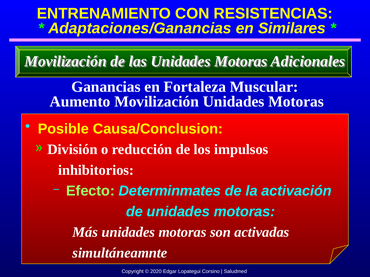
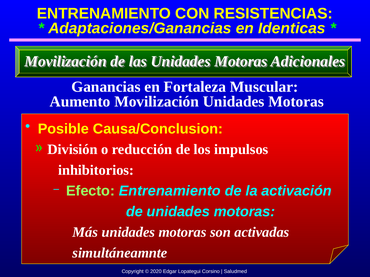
Similares: Similares -> Identicas (292, 28)
Efecto Determinmates: Determinmates -> Entrenamiento (170, 191)
